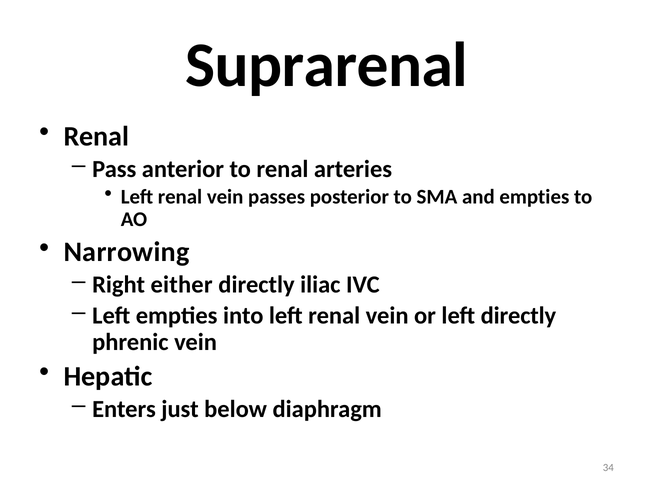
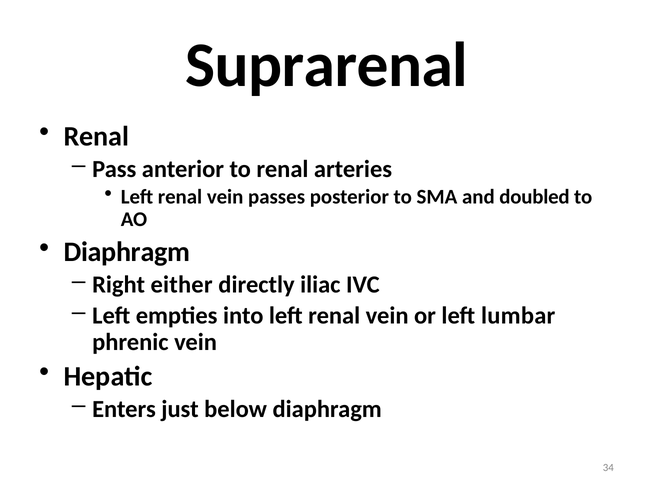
and empties: empties -> doubled (534, 197)
Narrowing: Narrowing -> Diaphragm (127, 252)
left directly: directly -> lumbar (518, 316)
